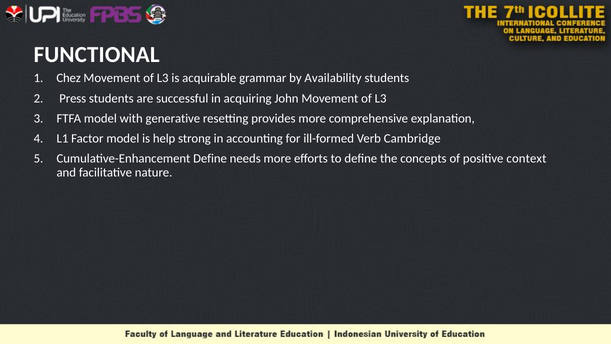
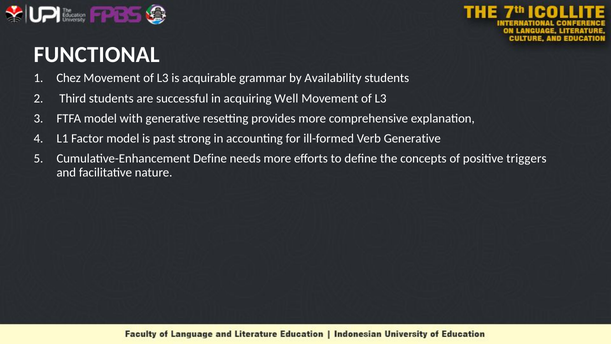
Press: Press -> Third (73, 98)
John: John -> Well (286, 98)
help: help -> past (164, 139)
Verb Cambridge: Cambridge -> Generative (412, 139)
context: context -> triggers (526, 159)
